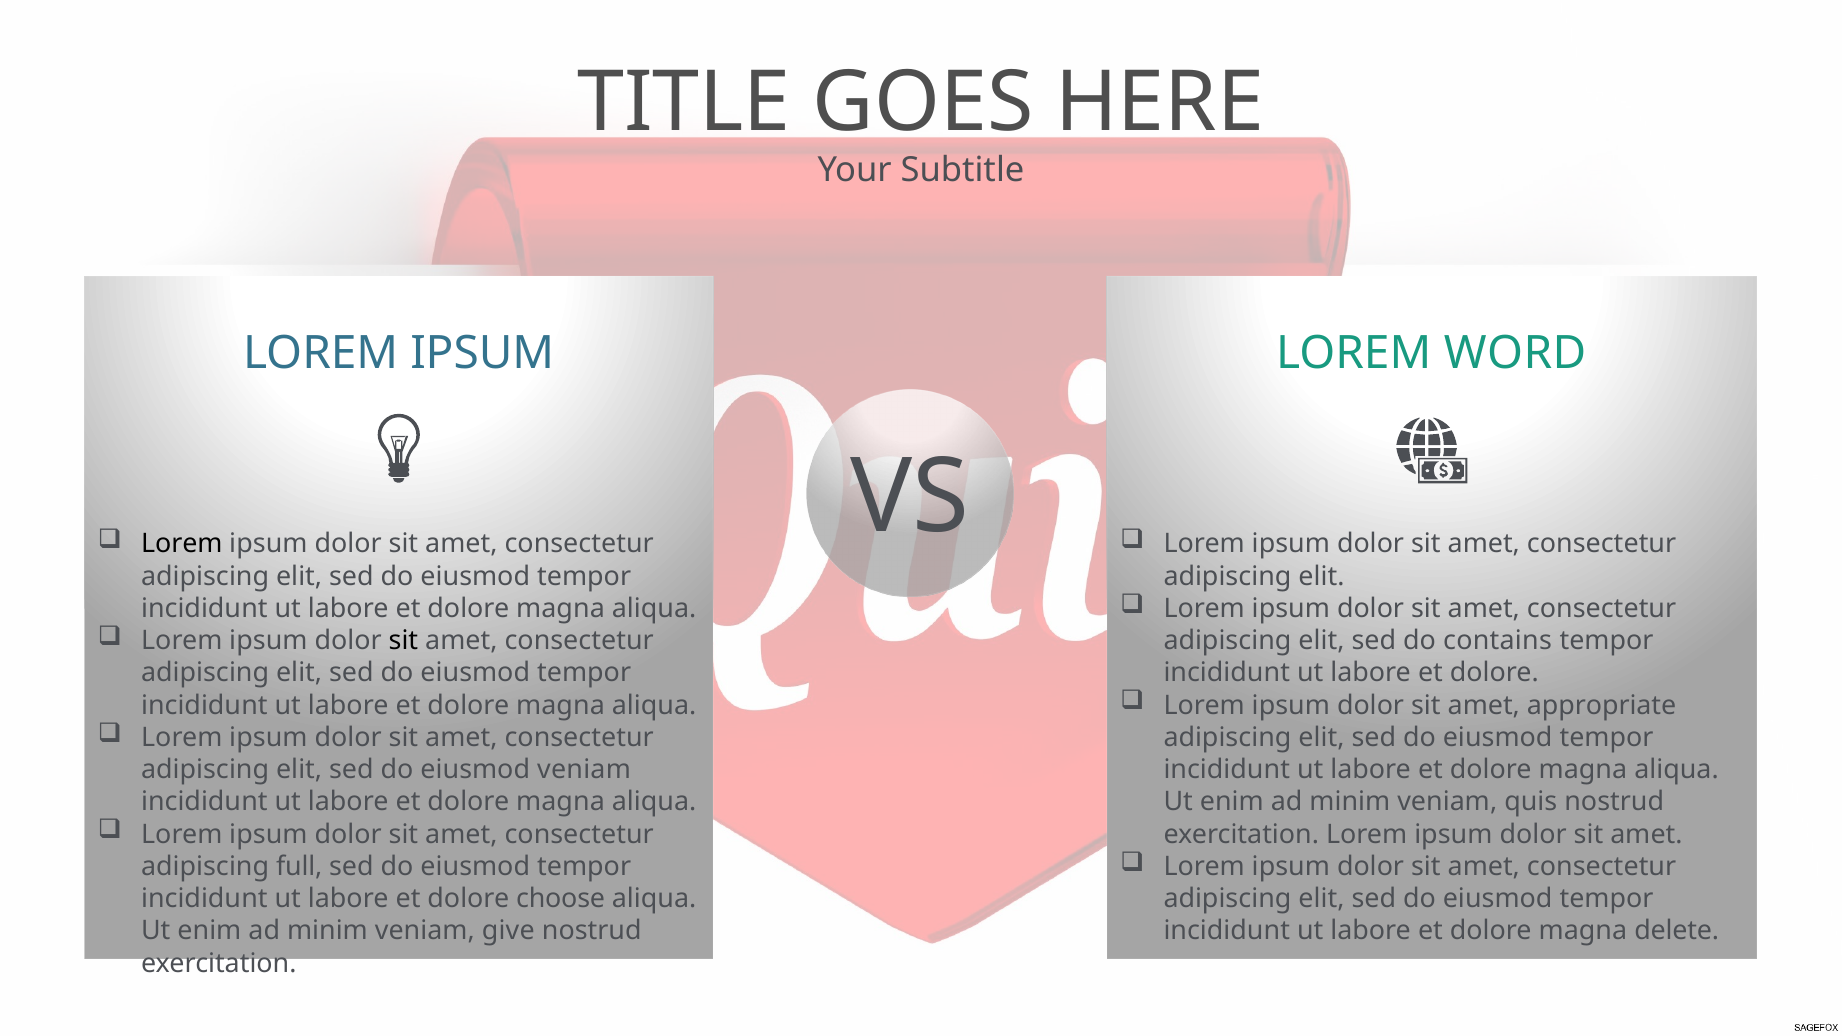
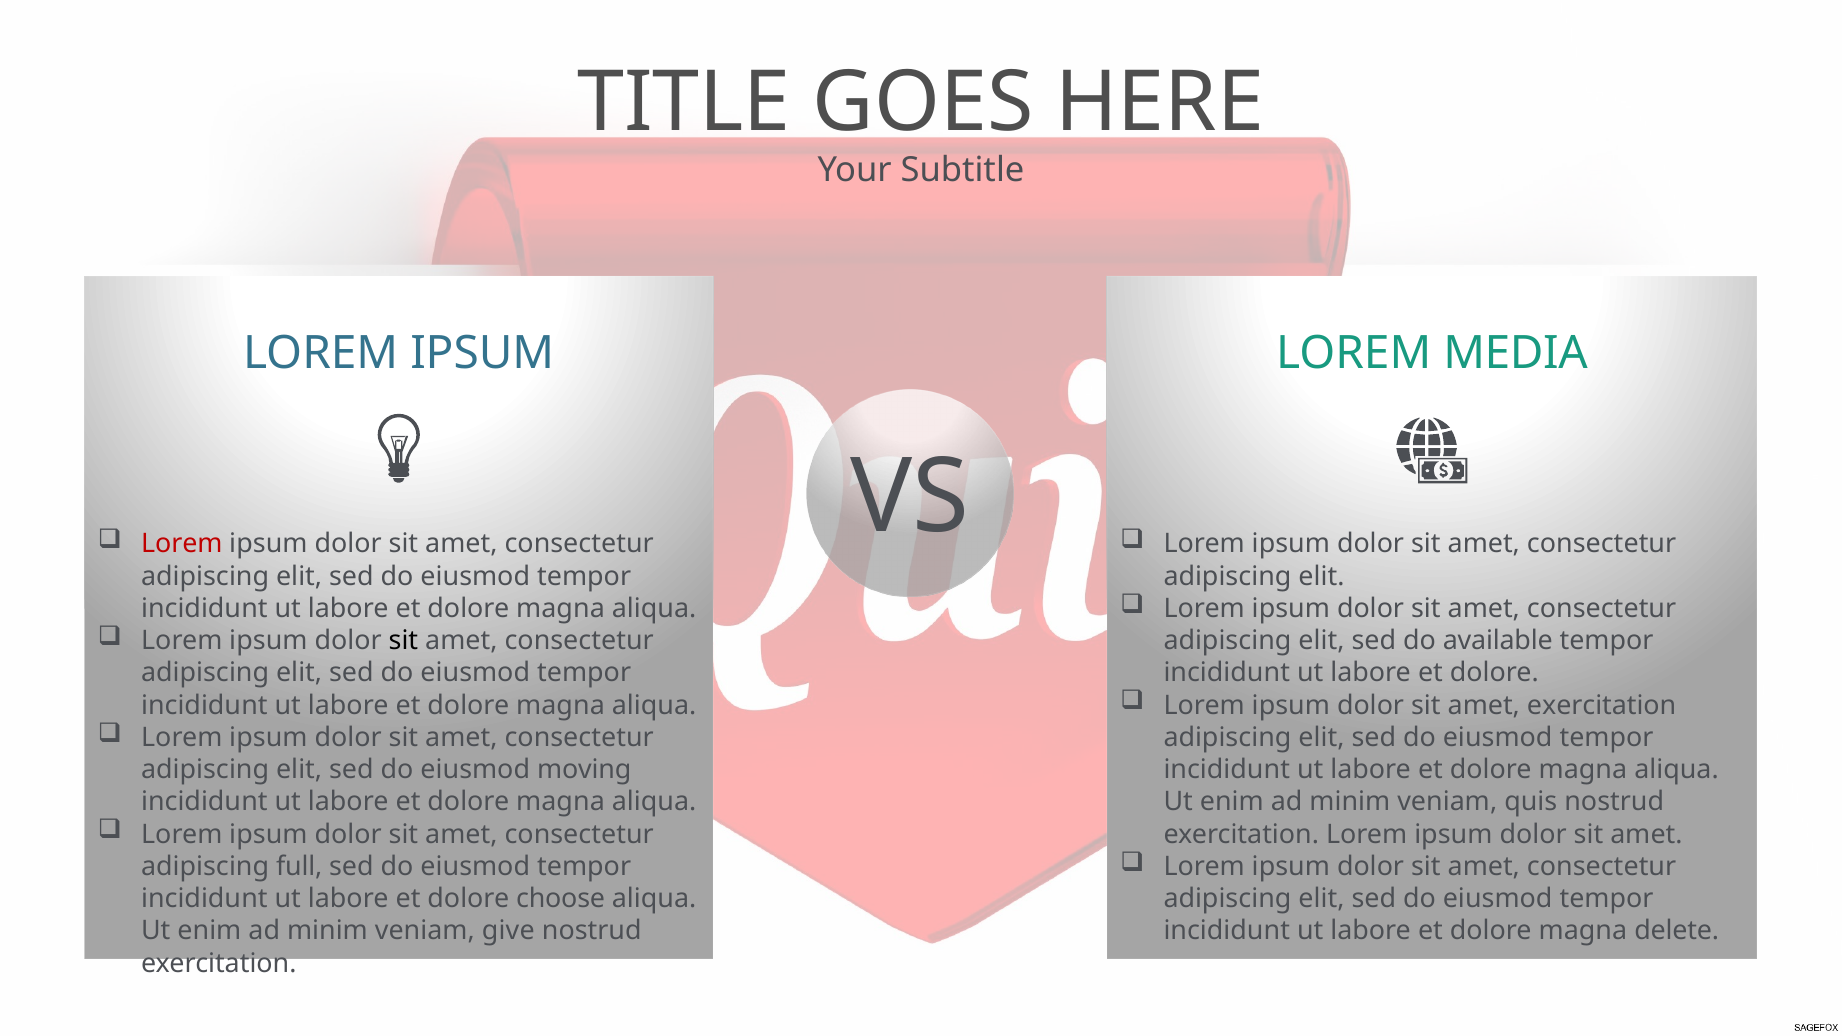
WORD: WORD -> MEDIA (1516, 353)
Lorem colour: black -> red (182, 544)
contains: contains -> available (1498, 641)
amet appropriate: appropriate -> exercitation (1602, 705)
eiusmod veniam: veniam -> moving (584, 770)
